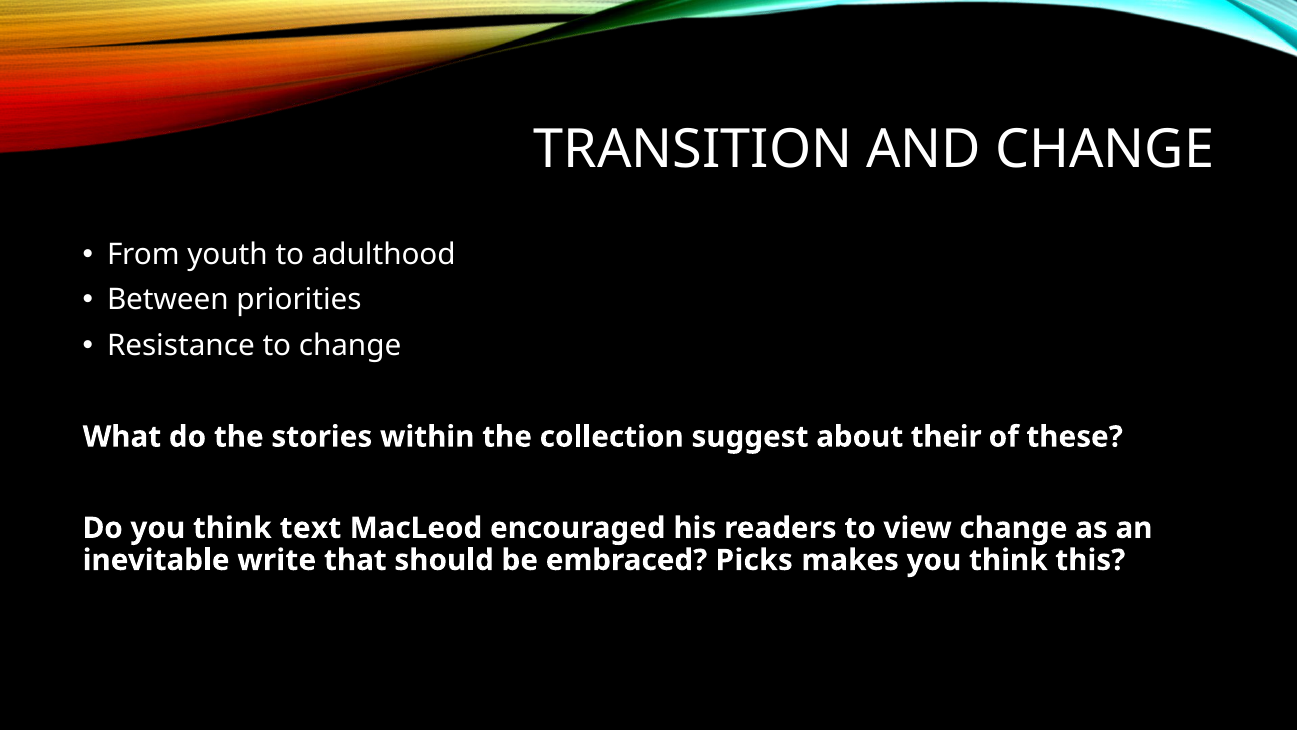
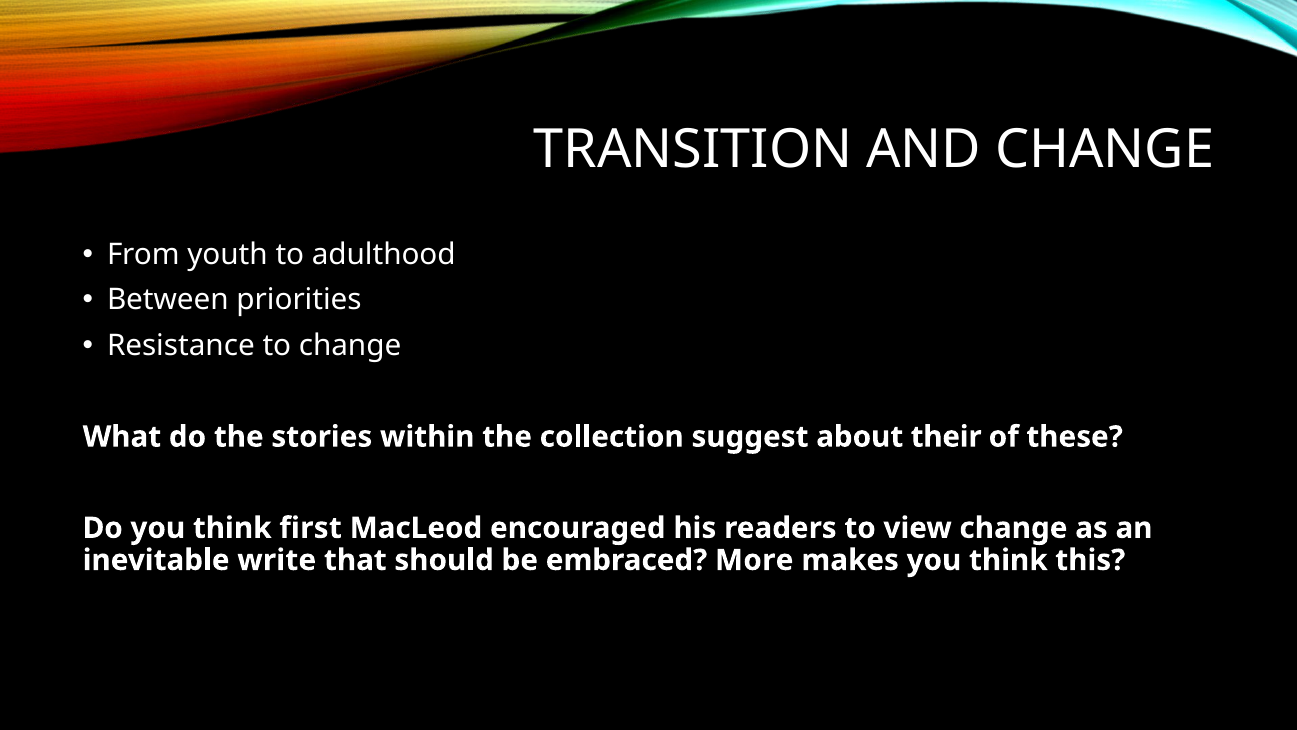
text: text -> first (311, 528)
Picks: Picks -> More (754, 560)
